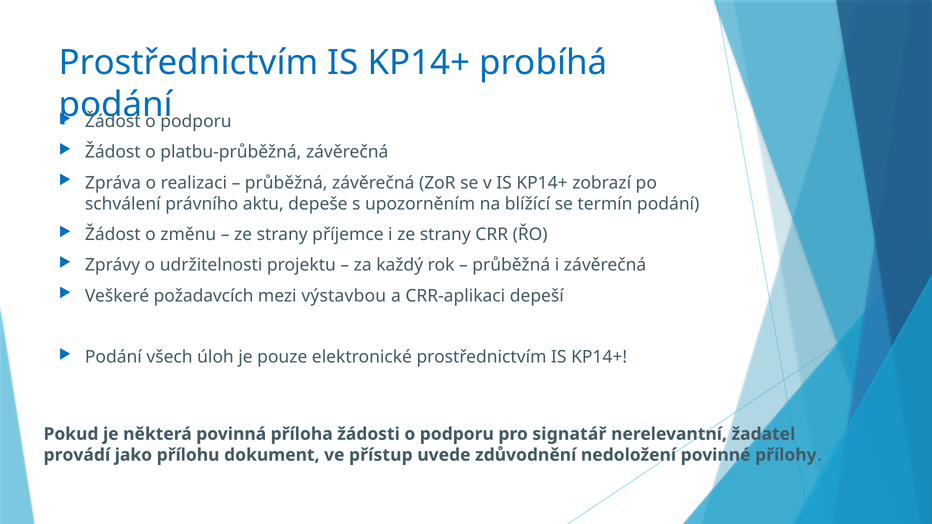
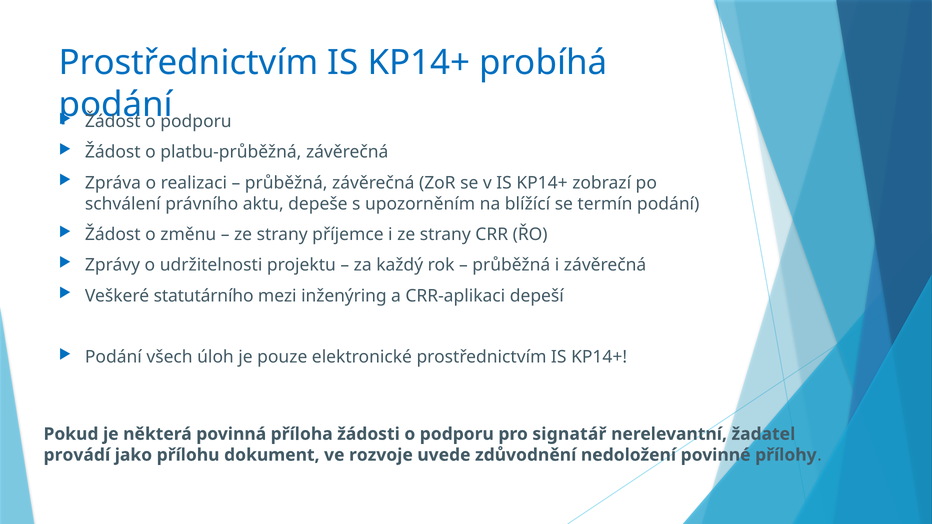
požadavcích: požadavcích -> statutárního (204, 296)
výstavbou: výstavbou -> inženýring (344, 296)
přístup: přístup -> rozvoje (381, 455)
